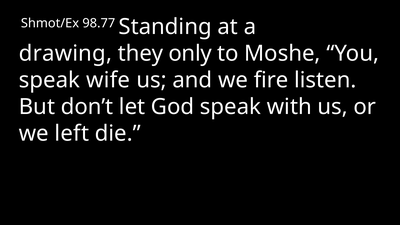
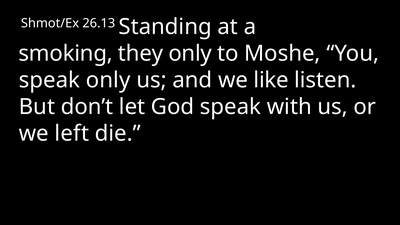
98.77: 98.77 -> 26.13 (99, 23)
drawing: drawing -> smoking (66, 53)
speak wife: wife -> only (108, 80)
fire: fire -> like (271, 80)
